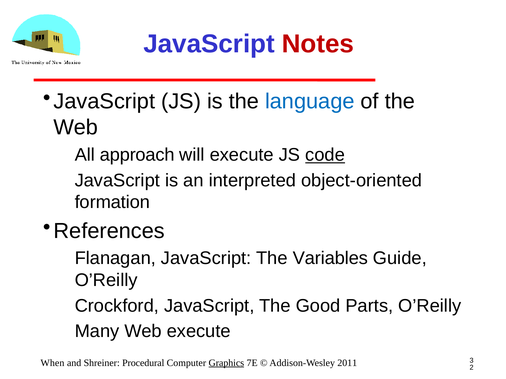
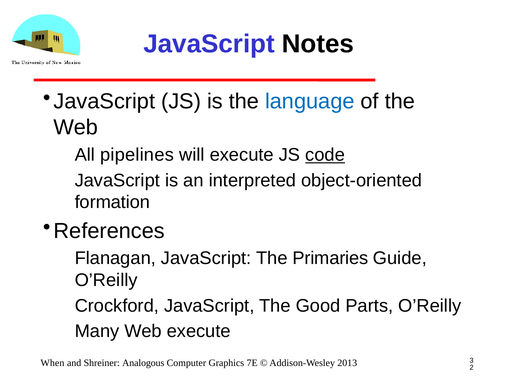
Notes colour: red -> black (318, 44)
approach: approach -> pipelines (137, 155)
Variables: Variables -> Primaries (330, 259)
Procedural: Procedural -> Analogous (143, 363)
Graphics underline: present -> none (226, 363)
2011: 2011 -> 2013 (347, 363)
